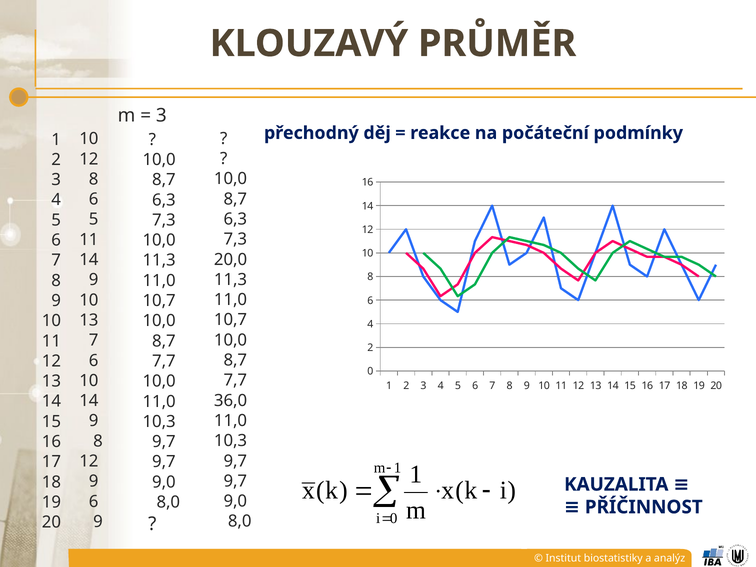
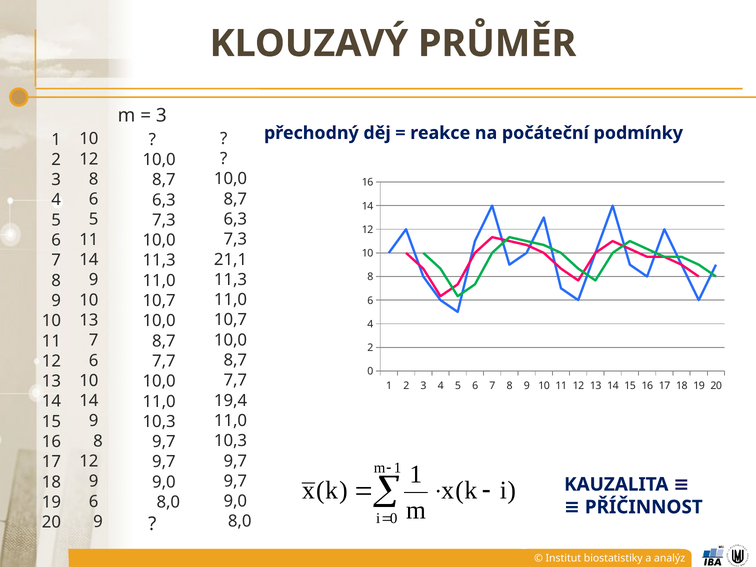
20,0: 20,0 -> 21,1 (231, 259)
36,0: 36,0 -> 19,4 (231, 401)
